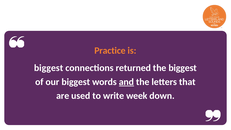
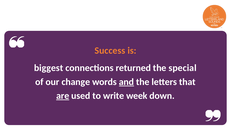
Practice: Practice -> Success (110, 50)
the biggest: biggest -> special (183, 68)
our biggest: biggest -> change (76, 82)
are underline: none -> present (63, 96)
